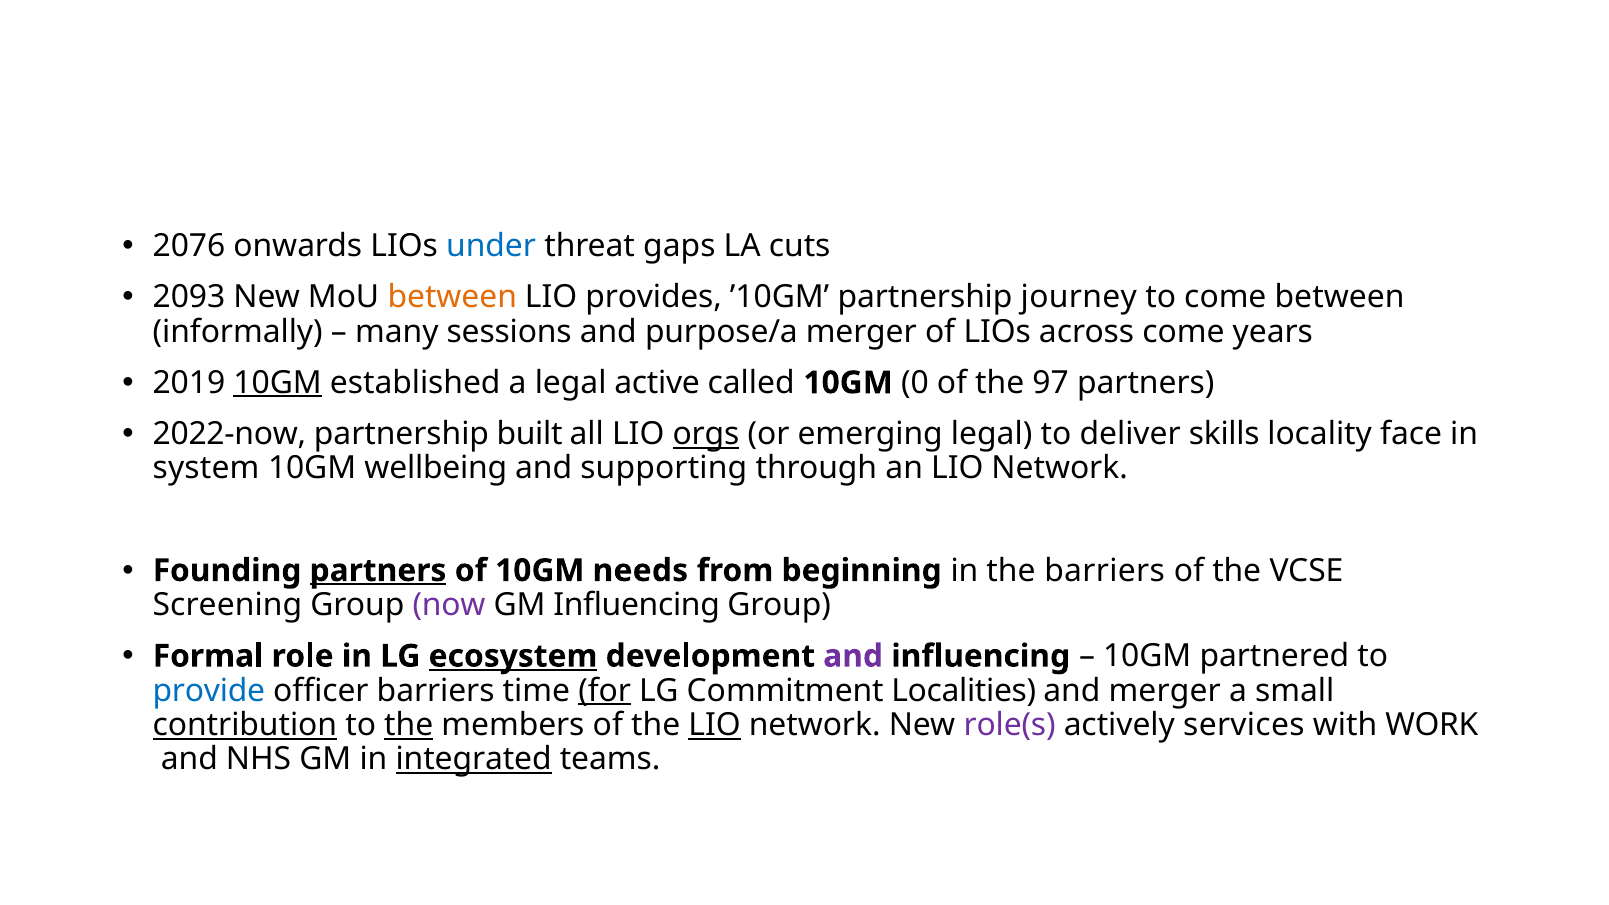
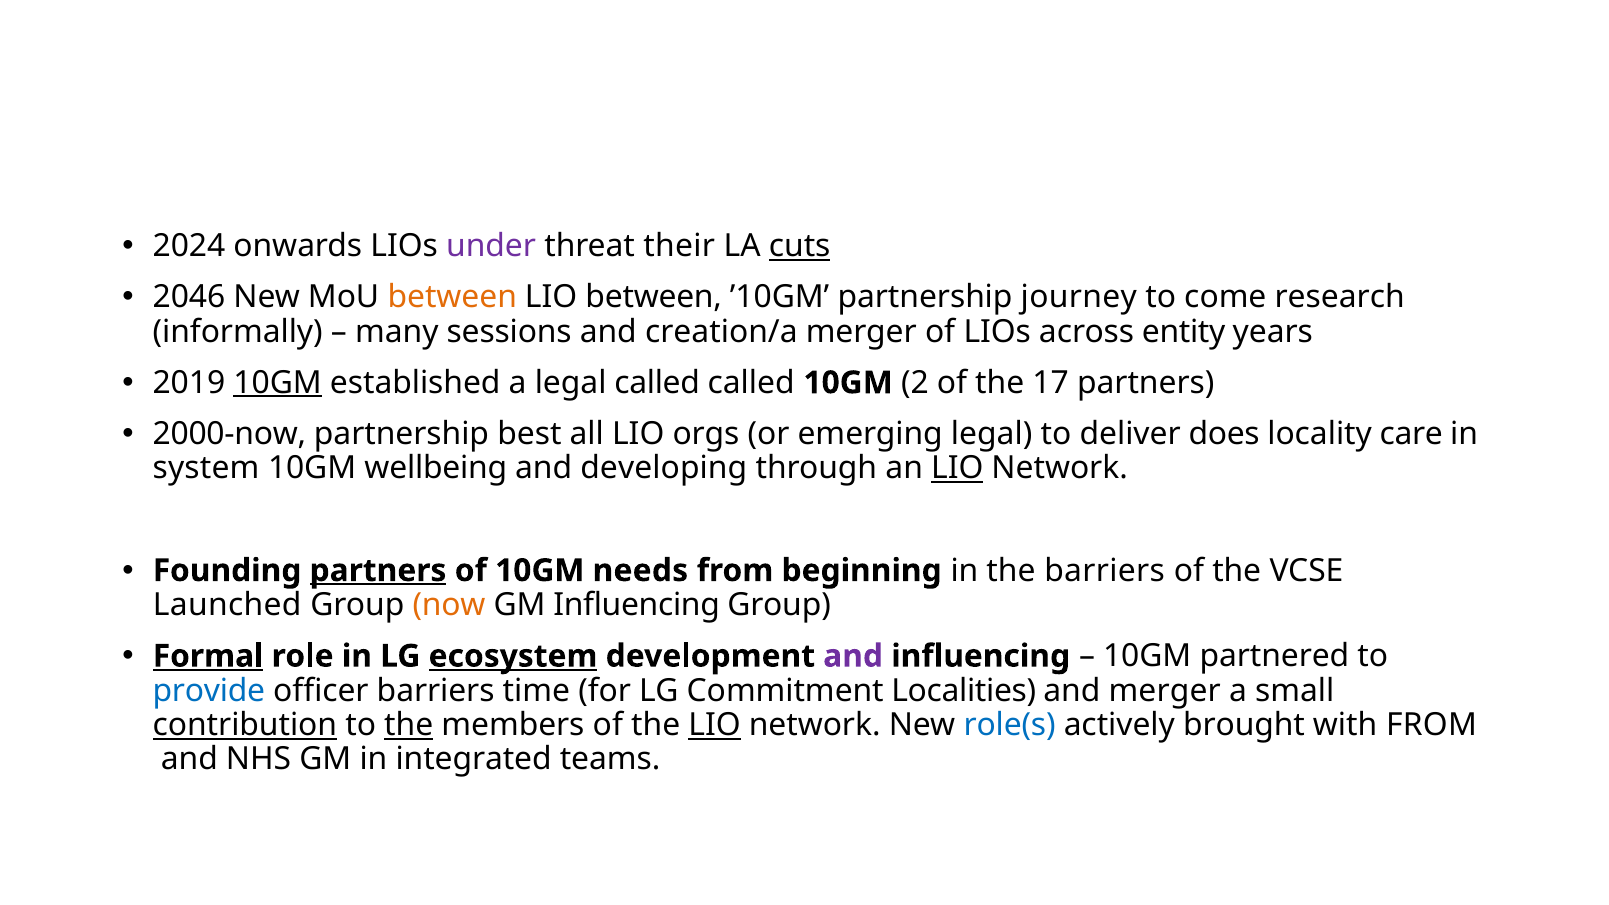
2076: 2076 -> 2024 (189, 246)
under colour: blue -> purple (491, 246)
gaps: gaps -> their (679, 246)
cuts underline: none -> present (800, 246)
2093: 2093 -> 2046 (189, 297)
LIO provides: provides -> between (654, 297)
come between: between -> research (1340, 297)
purpose/a: purpose/a -> creation/a (721, 332)
across come: come -> entity (1184, 332)
legal active: active -> called (657, 383)
0: 0 -> 2 (915, 383)
97: 97 -> 17 (1051, 383)
2022-now: 2022-now -> 2000-now (229, 434)
built: built -> best (529, 434)
orgs underline: present -> none (706, 434)
skills: skills -> does (1224, 434)
face: face -> care (1411, 434)
supporting: supporting -> developing (664, 468)
LIO underline: none -> present (957, 468)
Screening: Screening -> Launched (227, 605)
now colour: purple -> orange (449, 605)
Formal underline: none -> present (208, 656)
for underline: present -> none (605, 691)
role(s colour: purple -> blue (1010, 725)
services: services -> brought (1244, 725)
with WORK: WORK -> FROM (1432, 725)
integrated underline: present -> none (474, 759)
